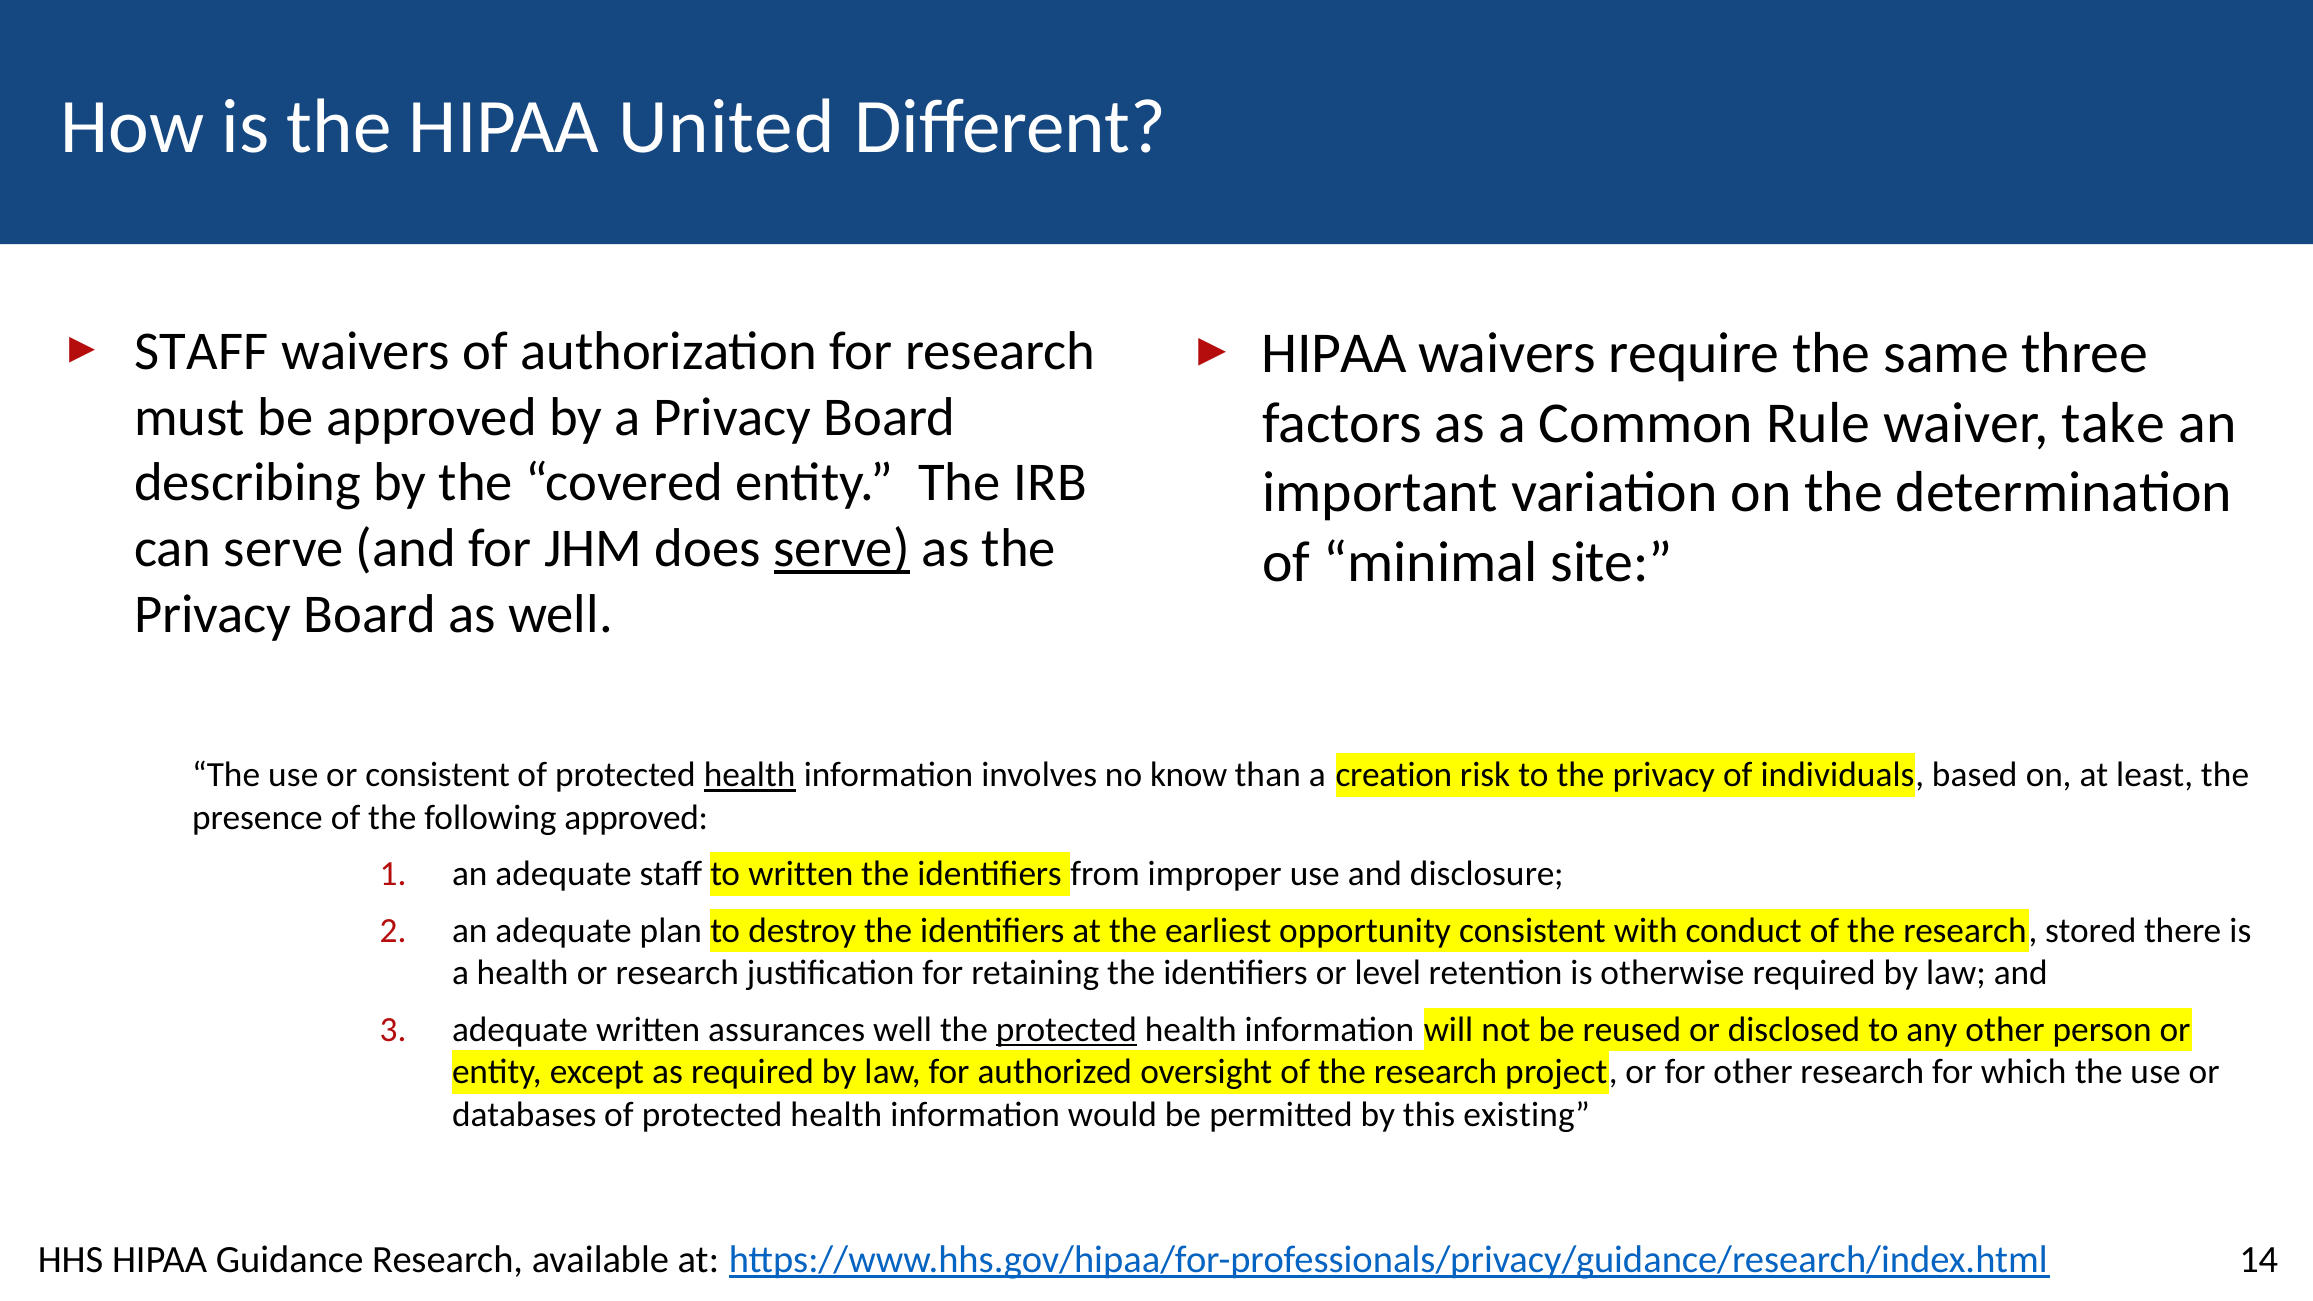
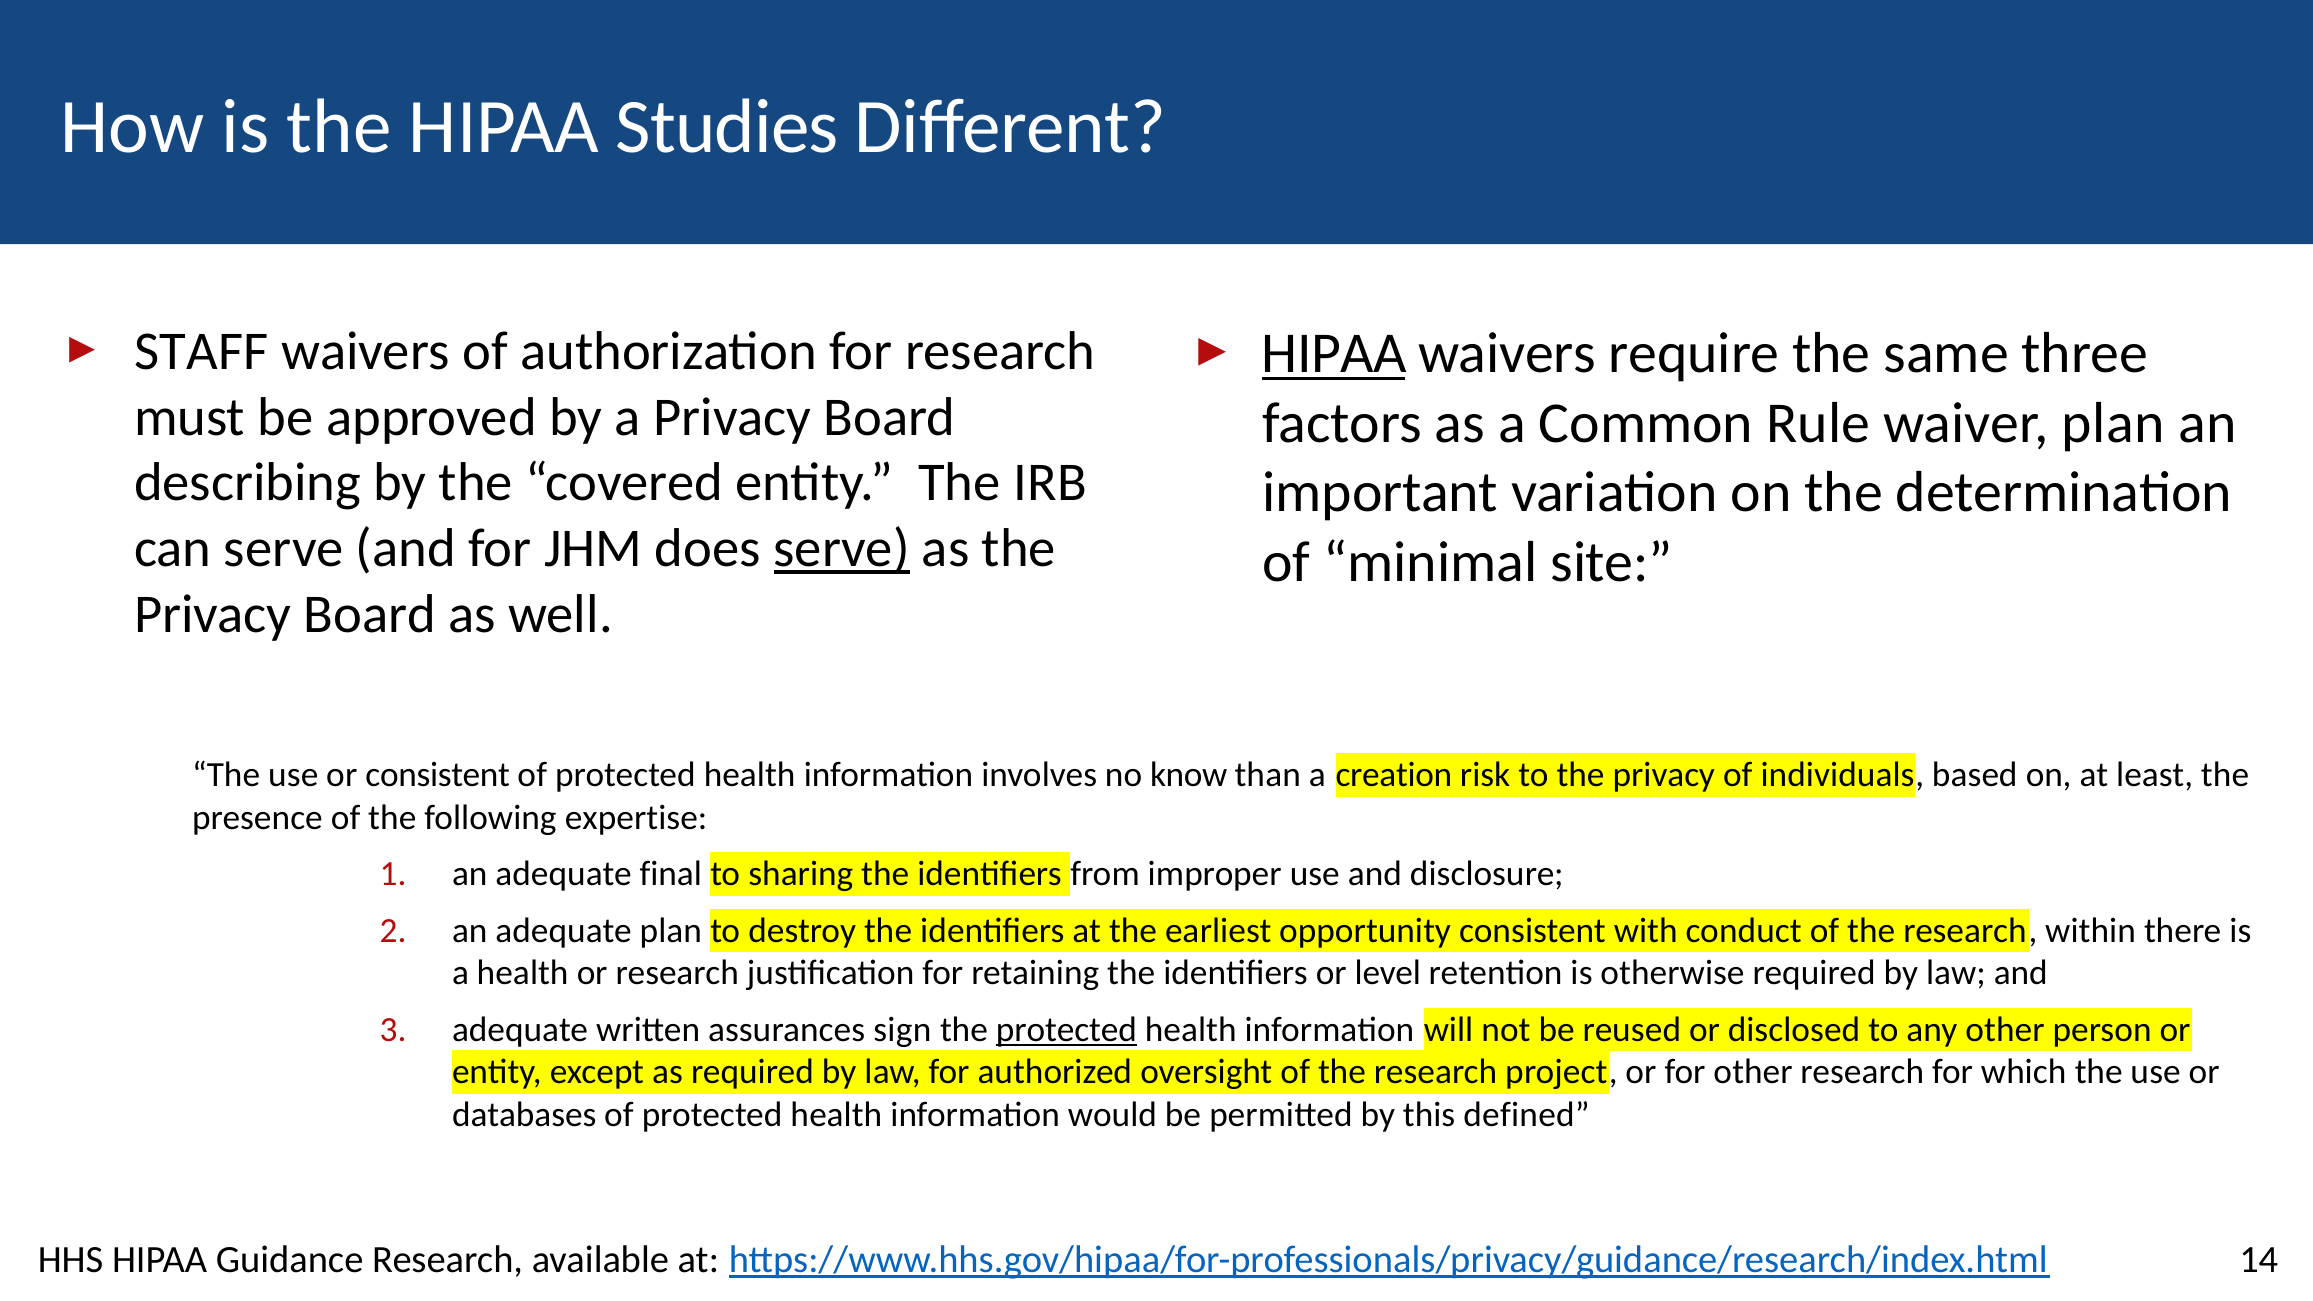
United: United -> Studies (727, 127)
HIPAA underline: none -> present (1334, 354)
waiver take: take -> plan (2113, 423)
health underline: present -> none (750, 775)
following approved: approved -> expertise (636, 818)
adequate staff: staff -> final (671, 874)
to written: written -> sharing (801, 874)
stored: stored -> within (2091, 931)
assurances well: well -> sign (902, 1030)
existing: existing -> defined (1527, 1115)
